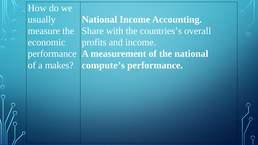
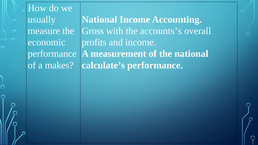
Share: Share -> Gross (93, 31)
countries’s: countries’s -> accounts’s (161, 31)
compute’s: compute’s -> calculate’s (103, 65)
